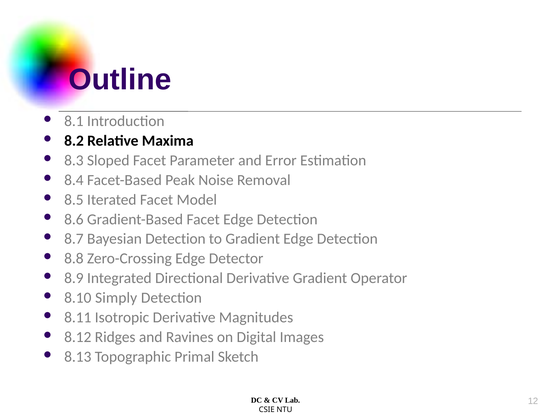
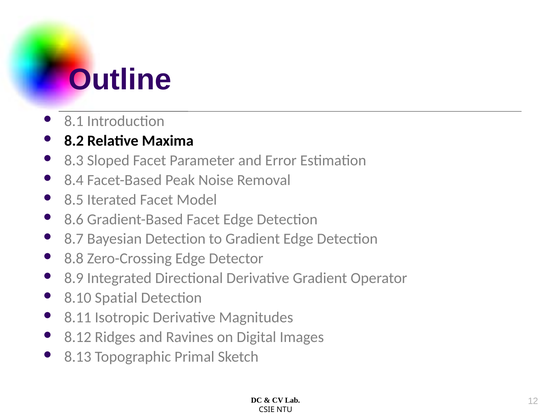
Simply: Simply -> Spatial (116, 298)
